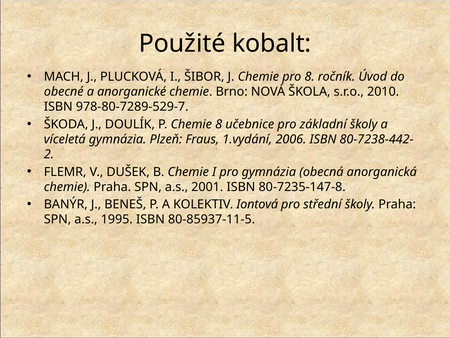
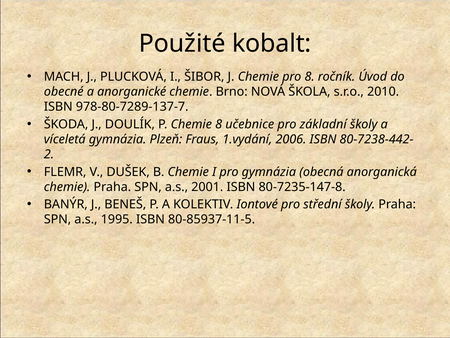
978-80-7289-529-7: 978-80-7289-529-7 -> 978-80-7289-137-7 (132, 107)
Iontová: Iontová -> Iontové (257, 204)
